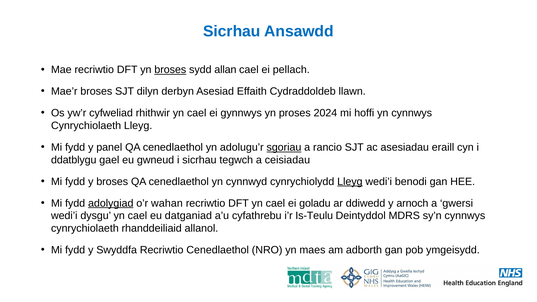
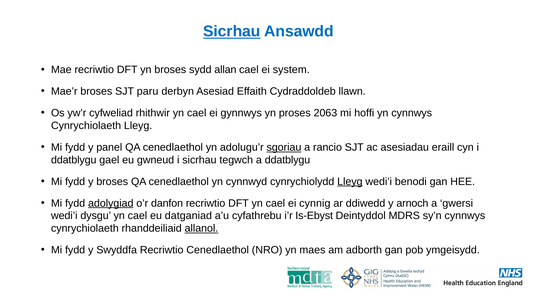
Sicrhau underline: none -> present (232, 31)
broses underline: present -> none (170, 70)
pellach: pellach -> system (291, 70)
dilyn: dilyn -> paru (148, 91)
2024: 2024 -> 2063 (325, 113)
a ceisiadau: ceisiadau -> ddatblygu (288, 160)
wahan: wahan -> danfon (167, 203)
goladu: goladu -> cynnig (315, 203)
Is-Teulu: Is-Teulu -> Is-Ebyst (314, 216)
allanol underline: none -> present (201, 228)
